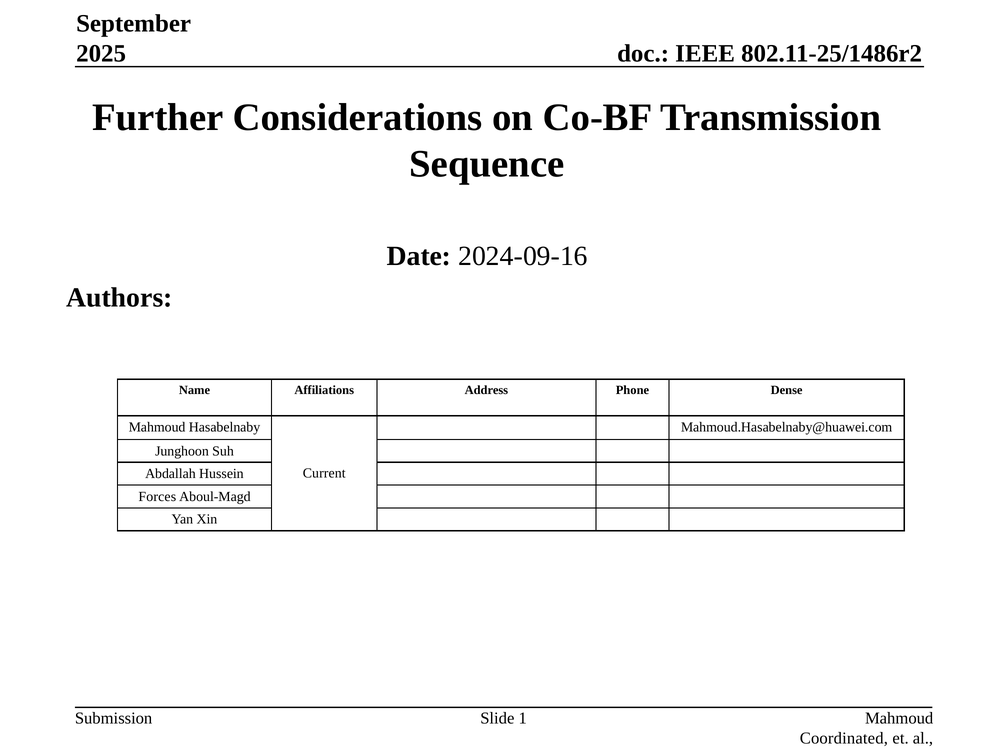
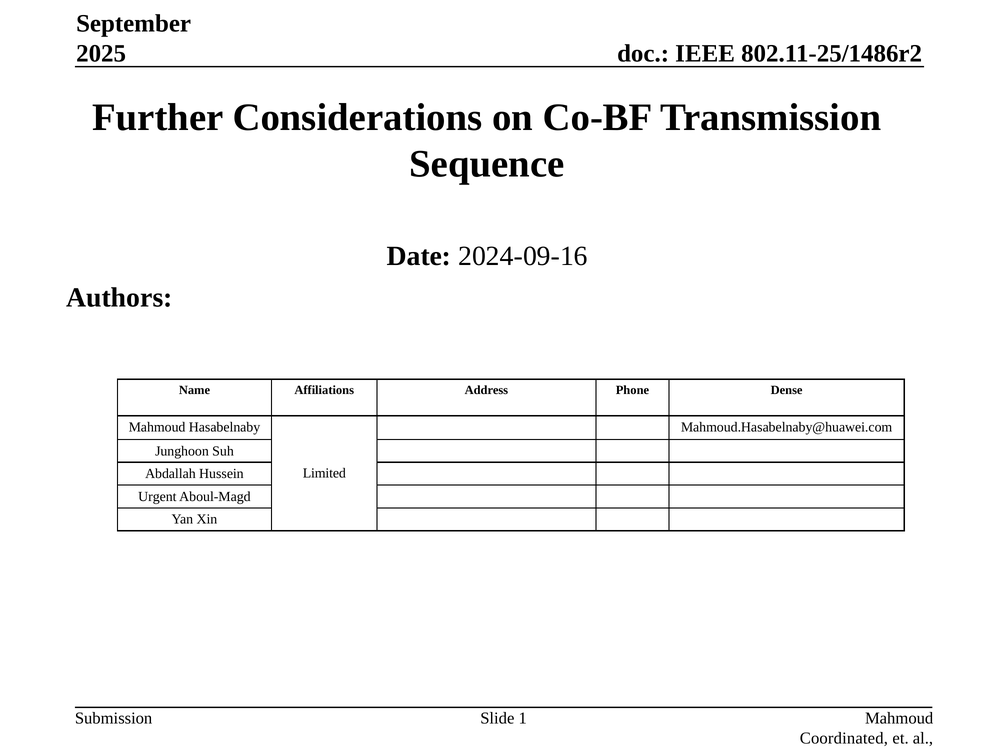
Current: Current -> Limited (324, 473)
Forces: Forces -> Urgent (157, 497)
